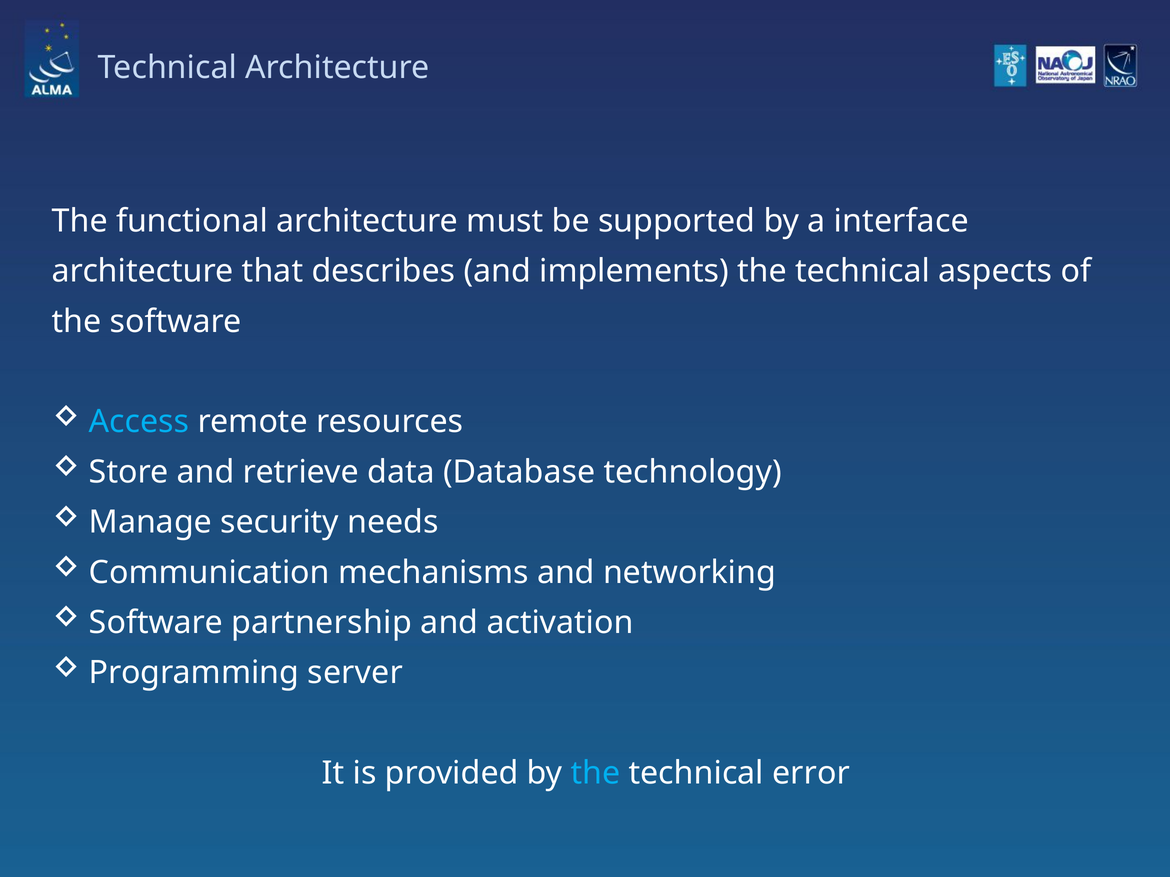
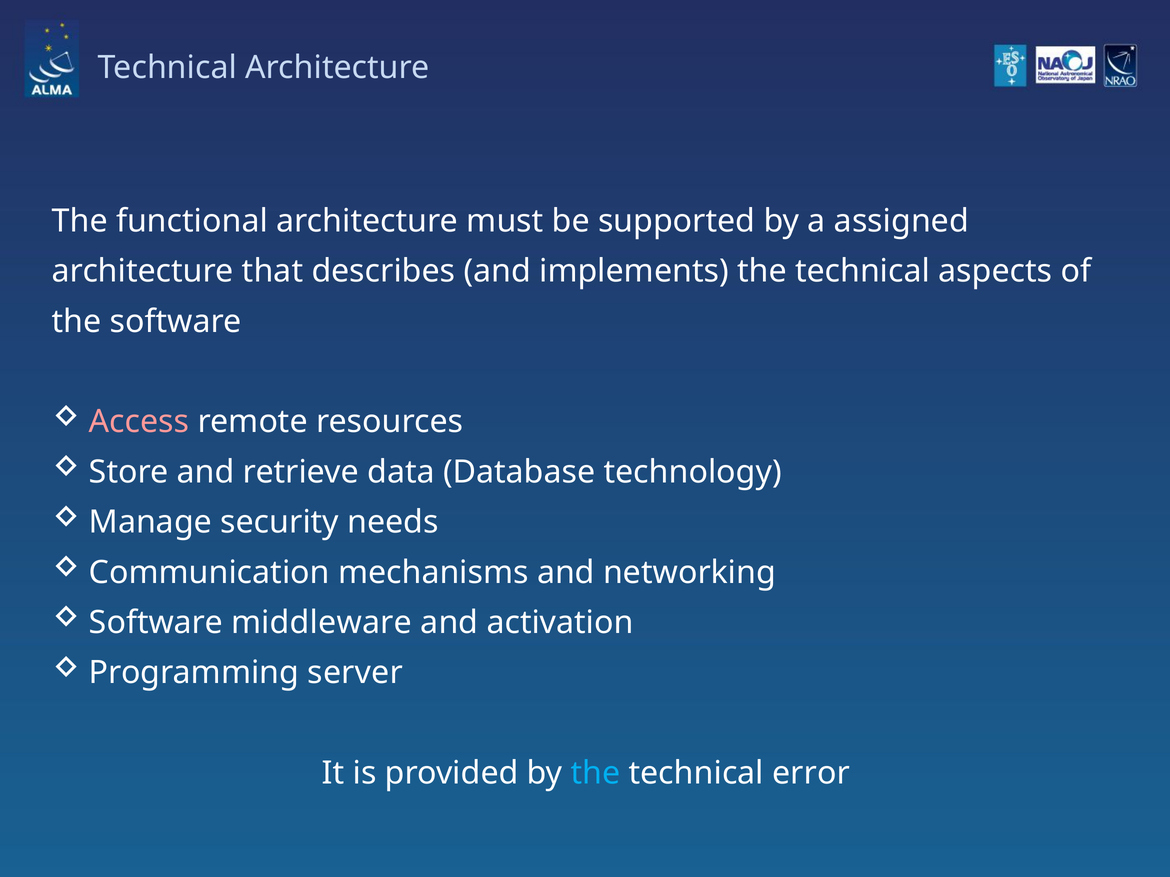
interface: interface -> assigned (901, 221)
Access colour: light blue -> pink (139, 422)
partnership: partnership -> middleware (322, 623)
